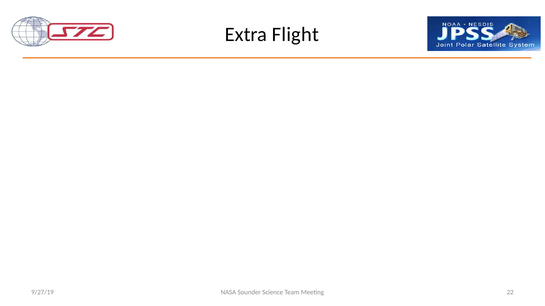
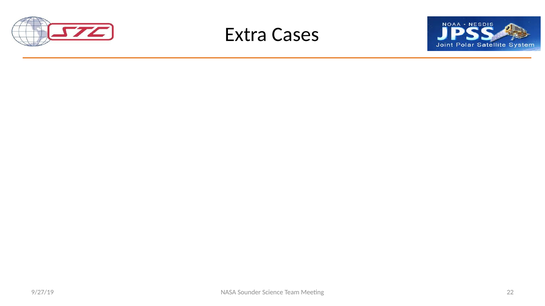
Flight: Flight -> Cases (295, 34)
